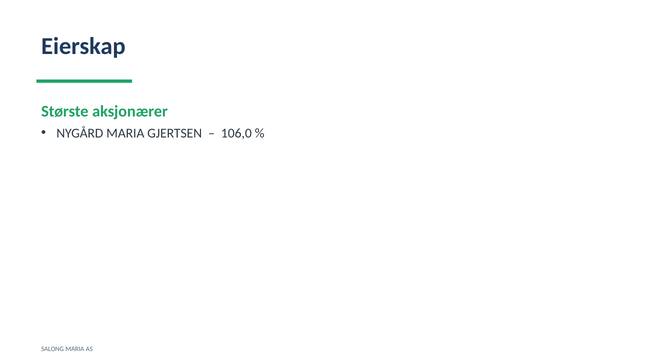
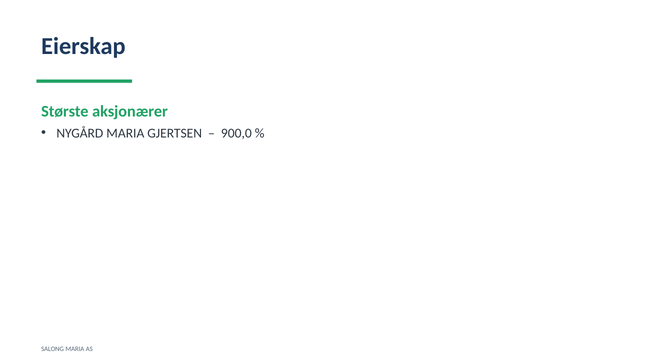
106,0: 106,0 -> 900,0 (236, 133)
